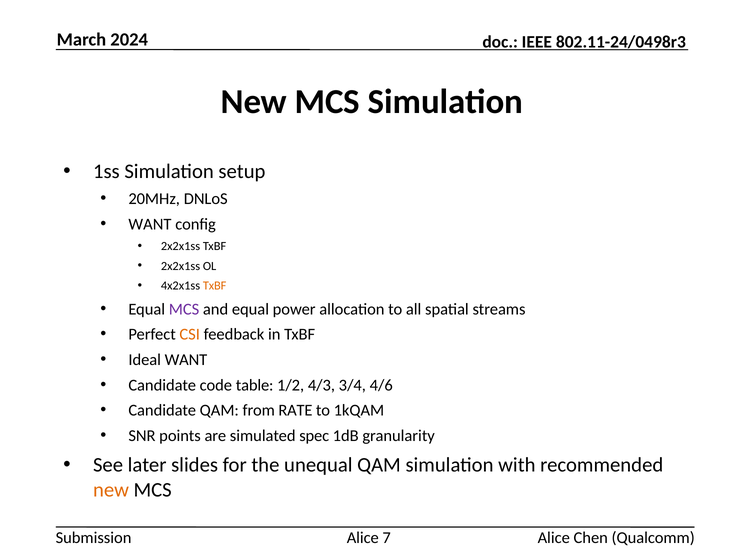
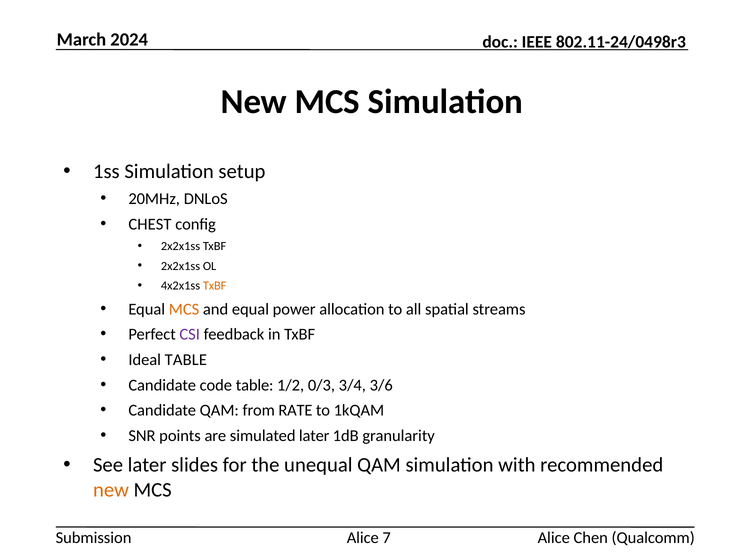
WANT: WANT -> CHEST (150, 224)
MCS colour: purple -> orange (184, 309)
CSI colour: orange -> purple (190, 334)
Ideal WANT: WANT -> TABLE (186, 360)
4/3: 4/3 -> 0/3 (321, 385)
4/6: 4/6 -> 3/6 (381, 385)
simulated spec: spec -> later (314, 436)
